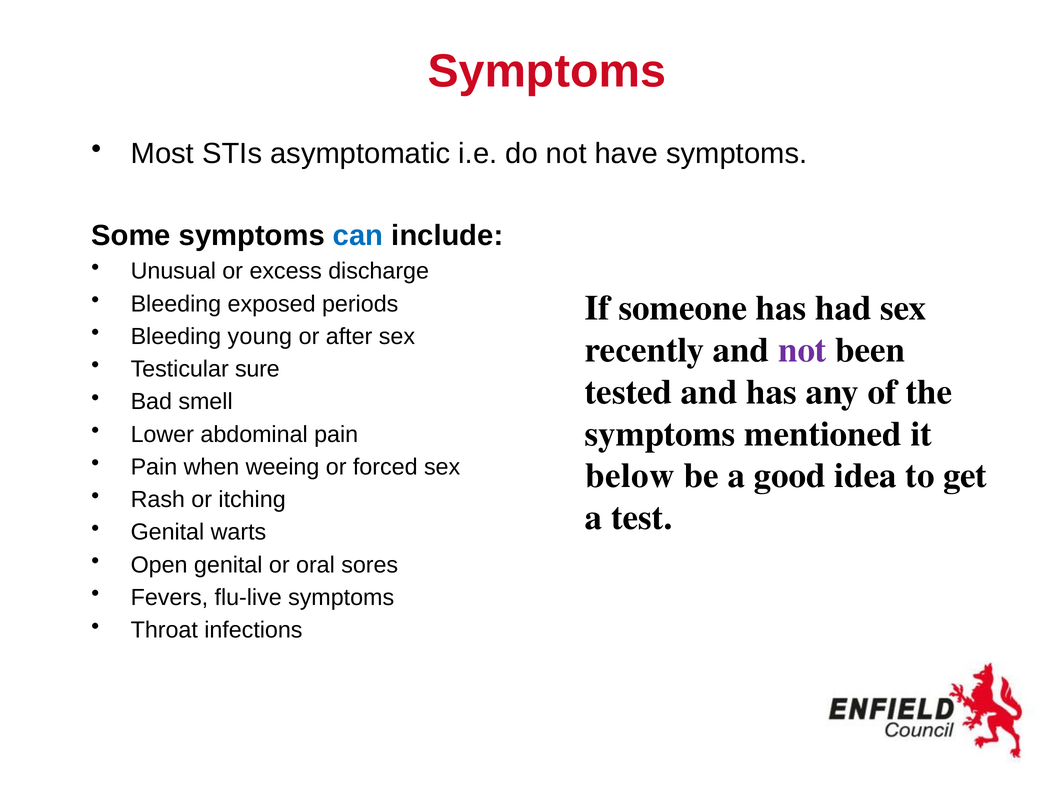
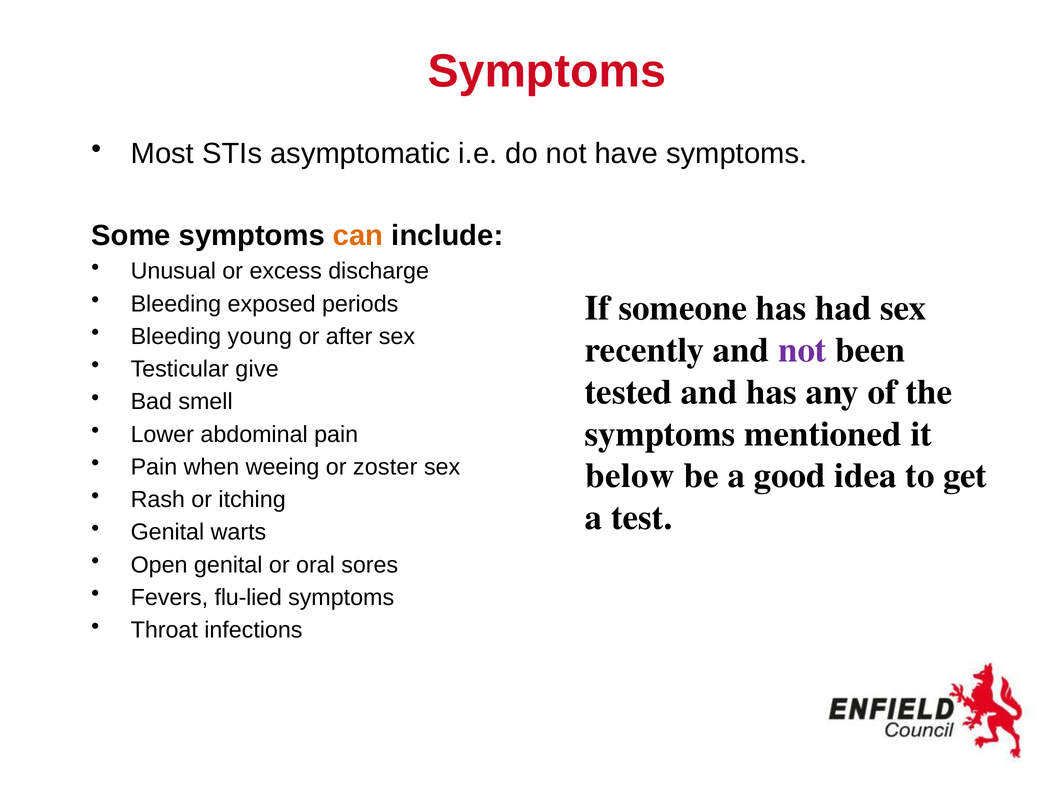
can colour: blue -> orange (358, 236)
sure: sure -> give (257, 369)
forced: forced -> zoster (385, 467)
flu-live: flu-live -> flu-lied (248, 598)
